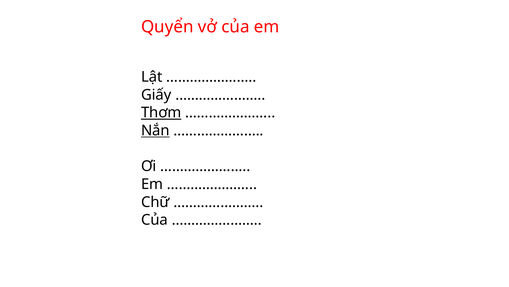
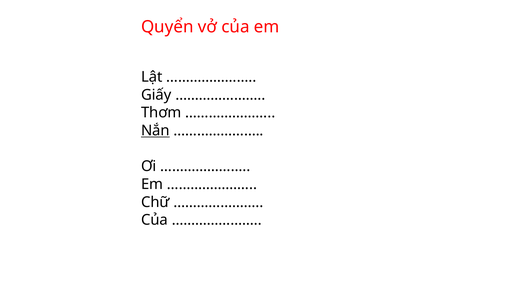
Thơm underline: present -> none (161, 112)
